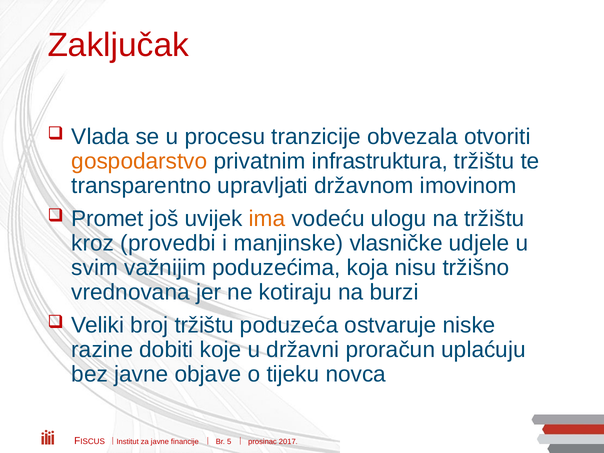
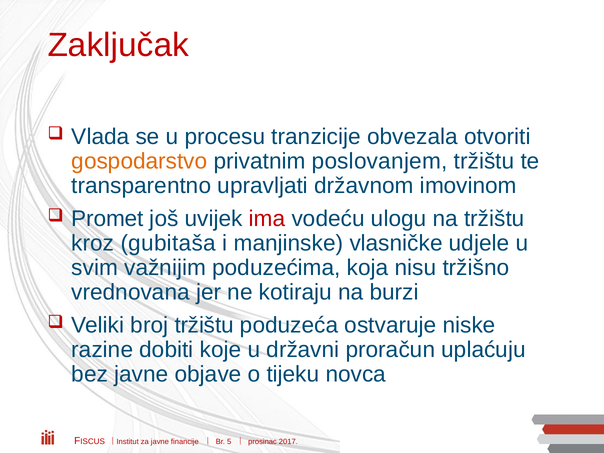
infrastruktura: infrastruktura -> poslovanjem (380, 161)
ima colour: orange -> red (267, 219)
provedbi: provedbi -> gubitaša (168, 243)
